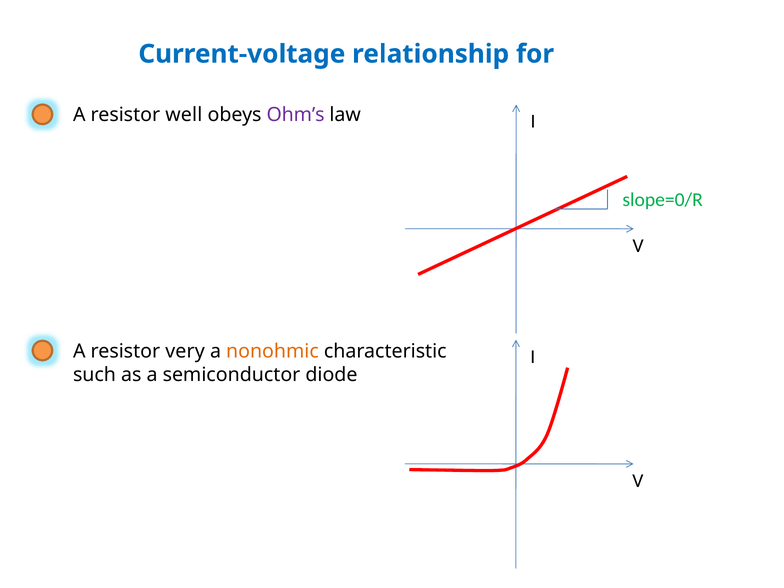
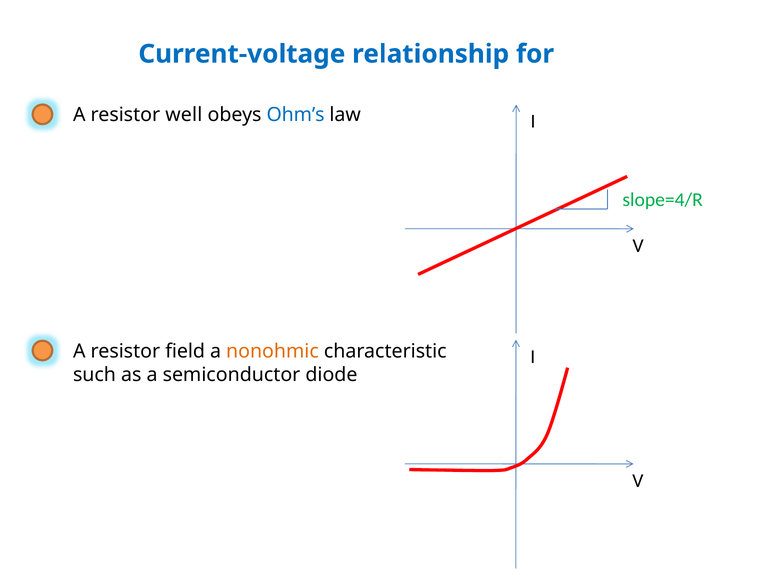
Ohm’s colour: purple -> blue (296, 115)
slope=0/R: slope=0/R -> slope=4/R (663, 200)
very: very -> field (185, 351)
